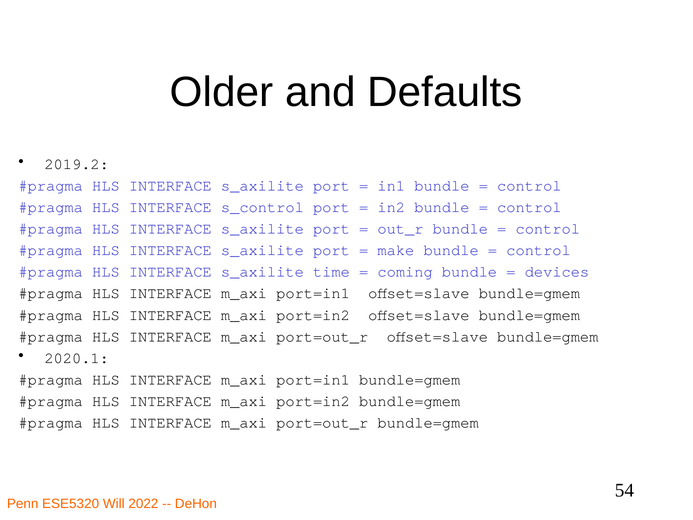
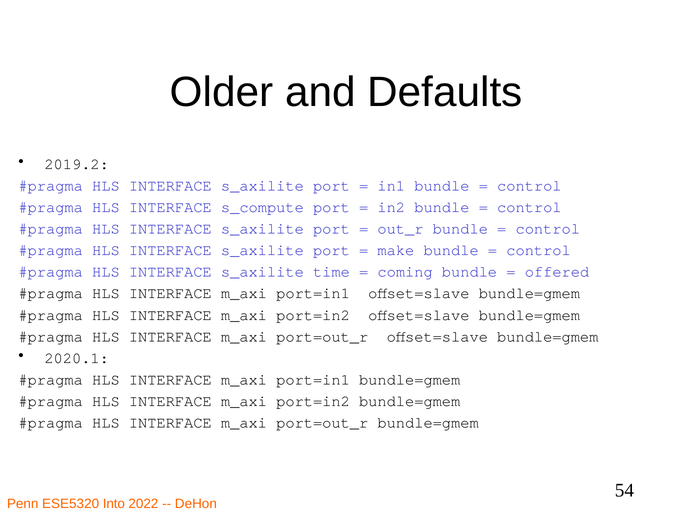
s_control: s_control -> s_compute (262, 207)
devices: devices -> offered (557, 272)
Will: Will -> Into (114, 503)
